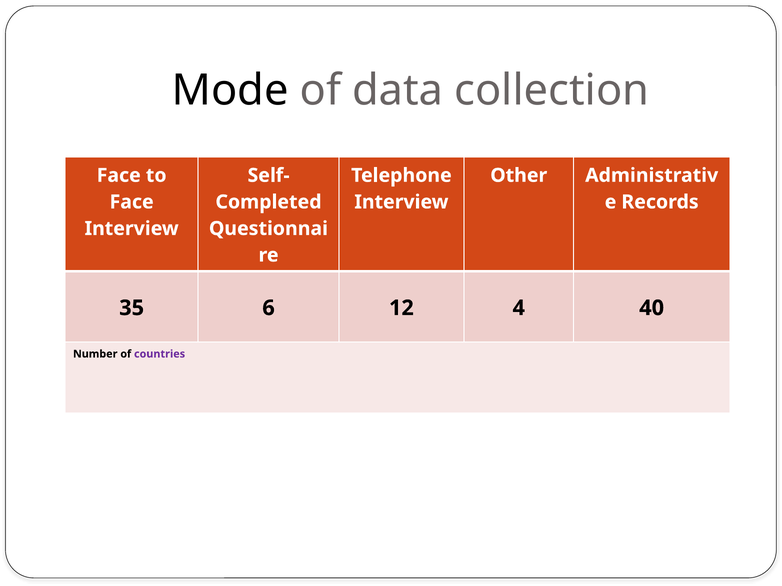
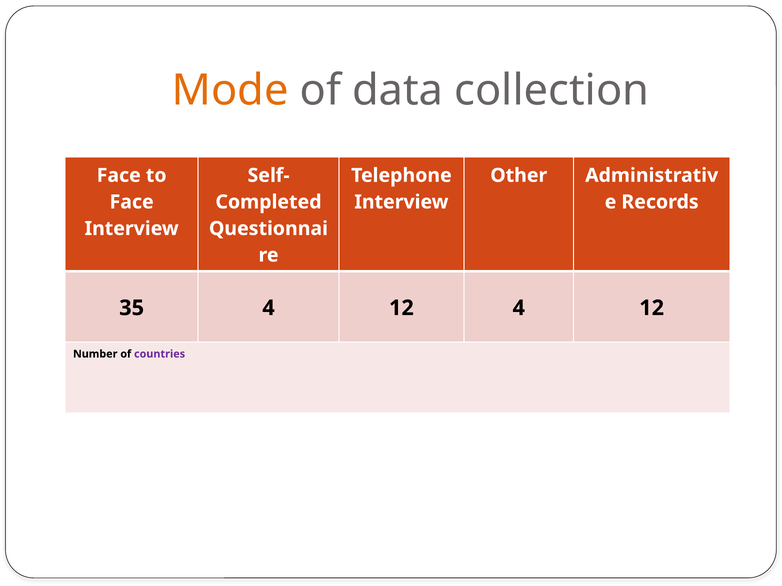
Mode colour: black -> orange (230, 90)
35 6: 6 -> 4 (269, 308)
12 4 40: 40 -> 12 (652, 308)
